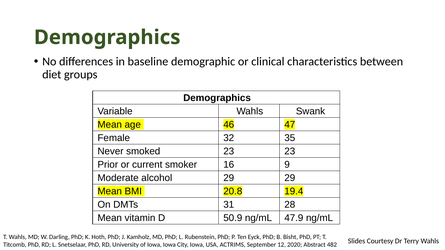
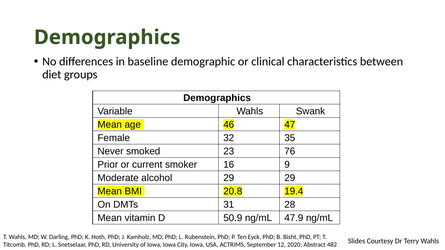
23 23: 23 -> 76 (290, 151)
